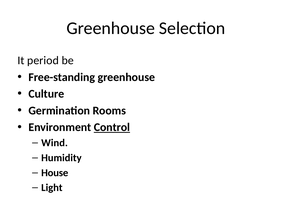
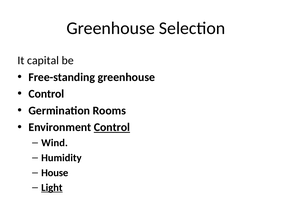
period: period -> capital (43, 60)
Culture: Culture -> Control (46, 94)
Light underline: none -> present (52, 188)
